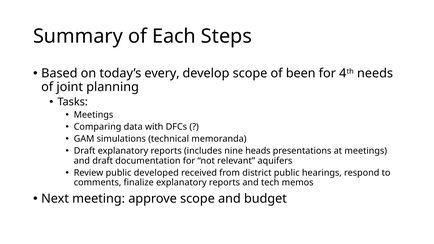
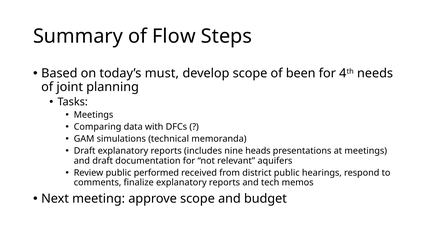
Each: Each -> Flow (174, 36)
every: every -> must (162, 73)
developed: developed -> performed (156, 173)
